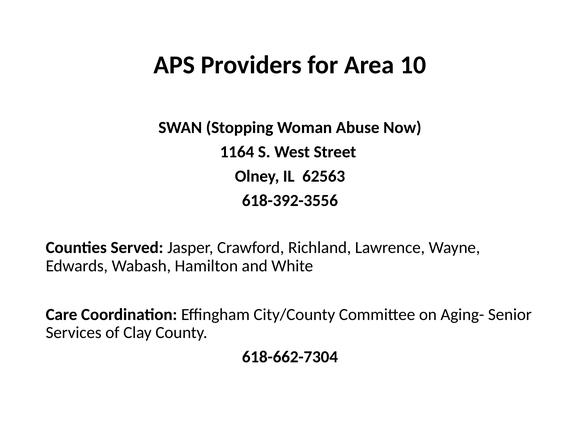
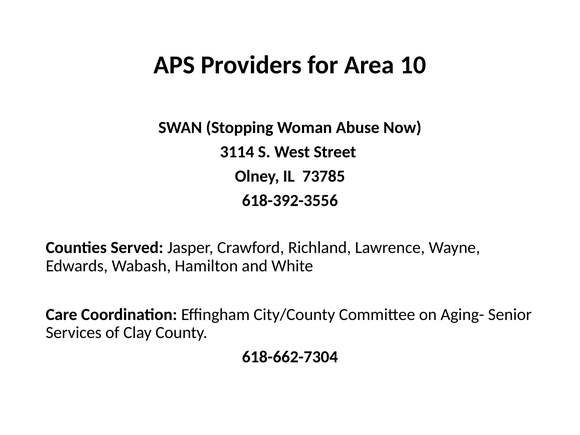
1164: 1164 -> 3114 (237, 152)
62563: 62563 -> 73785 (324, 176)
